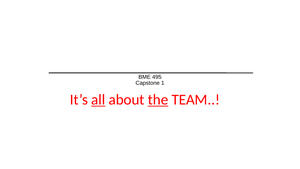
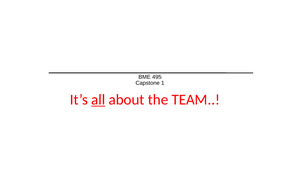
the underline: present -> none (158, 100)
